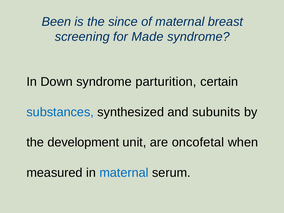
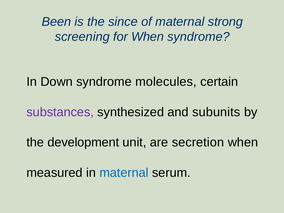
breast: breast -> strong (225, 22)
for Made: Made -> When (148, 37)
parturition: parturition -> molecules (166, 82)
substances colour: blue -> purple (60, 112)
oncofetal: oncofetal -> secretion (198, 142)
